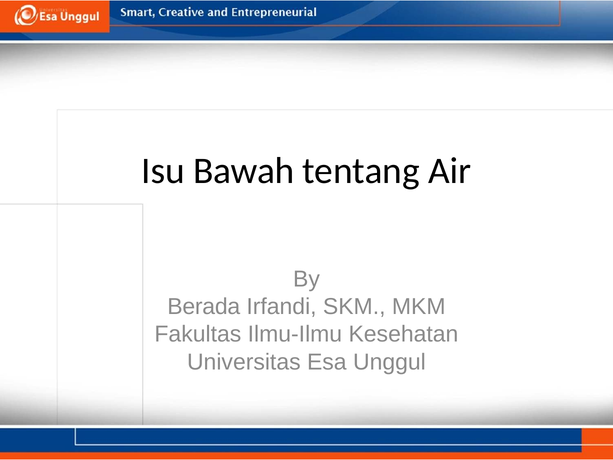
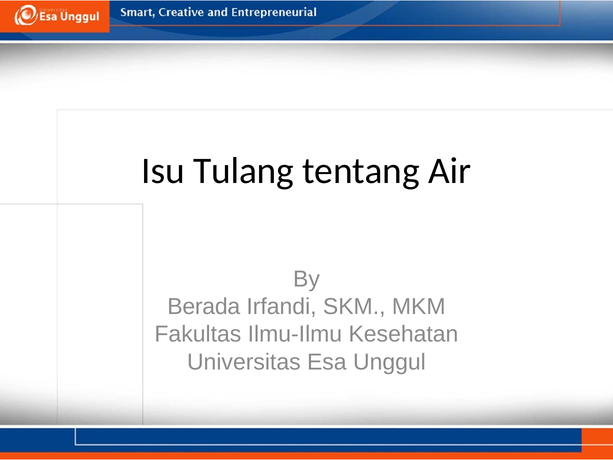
Bawah: Bawah -> Tulang (244, 171)
